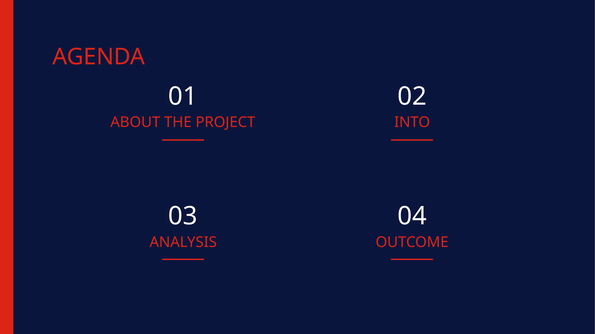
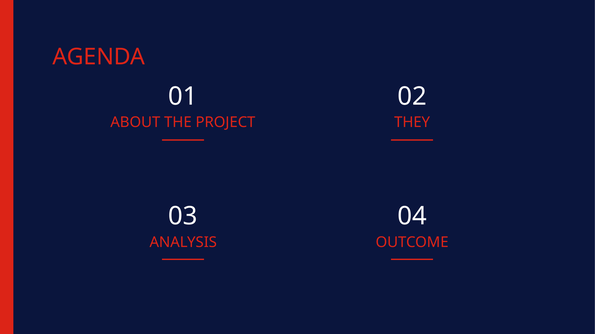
INTO: INTO -> THEY (412, 123)
